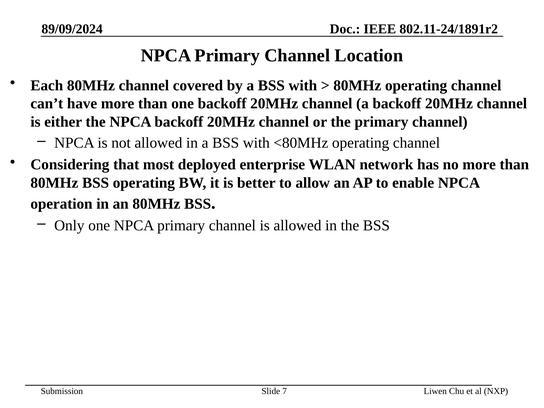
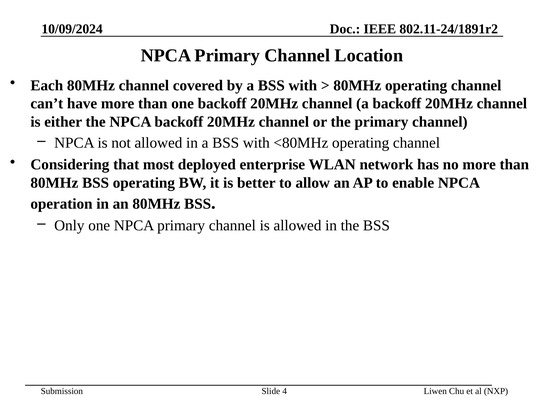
89/09/2024: 89/09/2024 -> 10/09/2024 (72, 29)
7: 7 -> 4 (285, 391)
